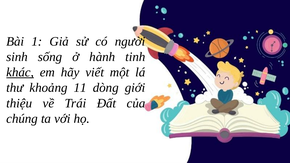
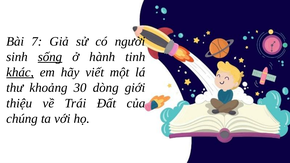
1: 1 -> 7 (37, 41)
sống underline: none -> present (50, 57)
11: 11 -> 30 (80, 88)
